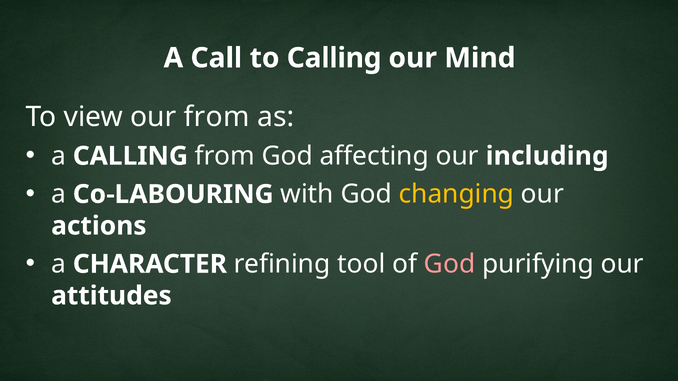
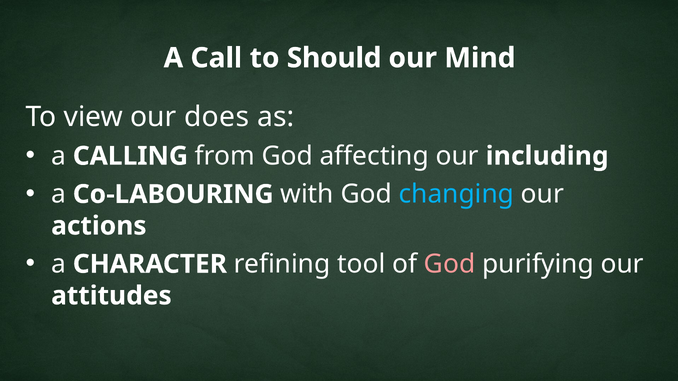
to Calling: Calling -> Should (334, 58)
our from: from -> does (217, 117)
changing colour: yellow -> light blue (456, 194)
